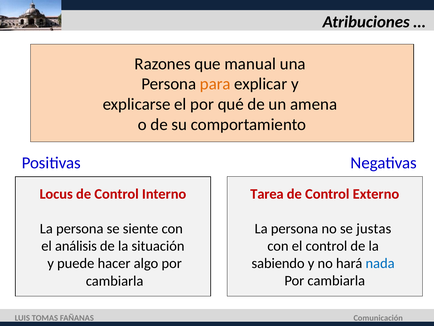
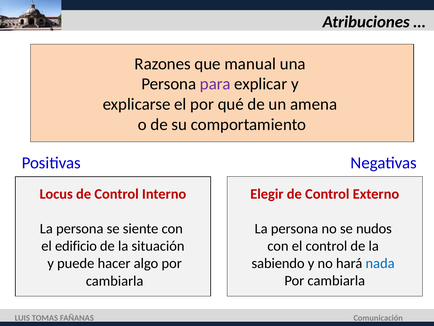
para colour: orange -> purple (215, 84)
Tarea: Tarea -> Elegir (267, 194)
justas: justas -> nudos (374, 228)
análisis: análisis -> edificio (76, 246)
